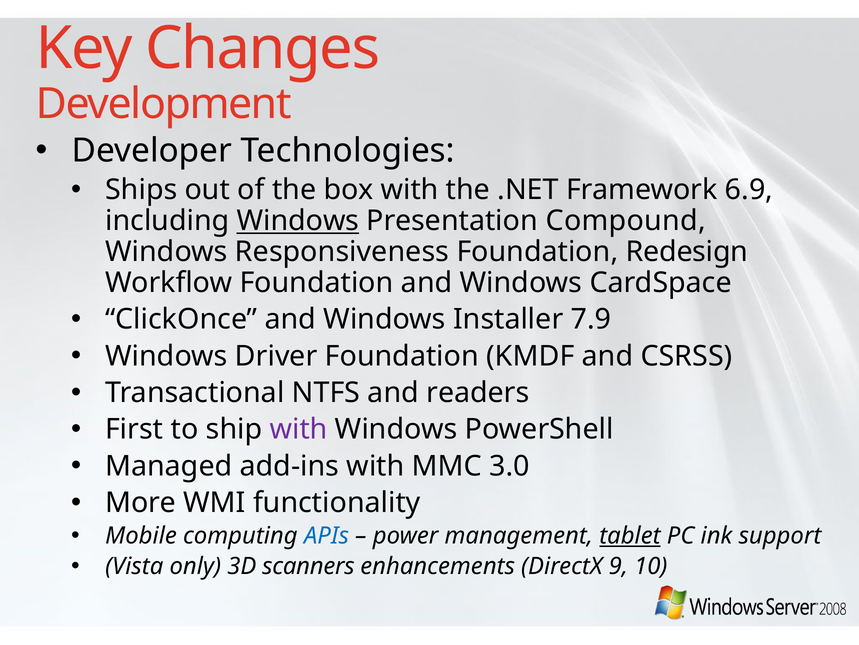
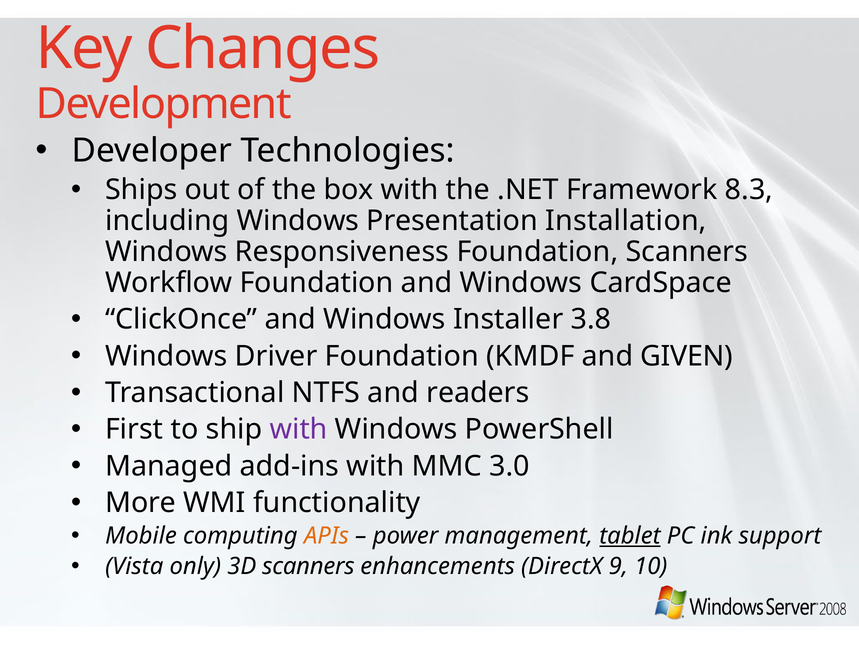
6.9: 6.9 -> 8.3 (749, 190)
Windows underline: present -> none (298, 221)
Compound: Compound -> Installation (626, 221)
Foundation Redesign: Redesign -> Scanners (687, 252)
7.9: 7.9 -> 3.8 (591, 319)
CSRSS: CSRSS -> GIVEN (687, 356)
APIs colour: blue -> orange (326, 535)
